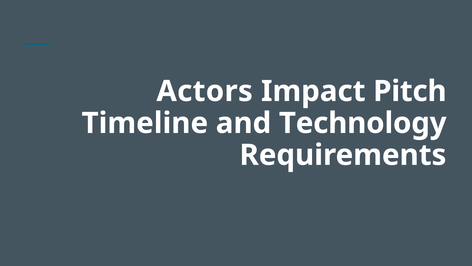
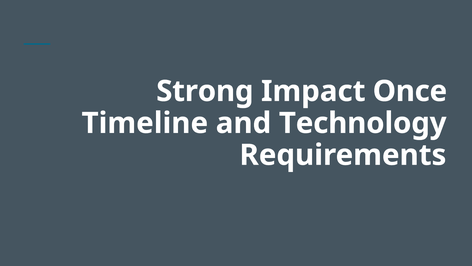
Actors: Actors -> Strong (205, 91)
Pitch: Pitch -> Once (410, 91)
